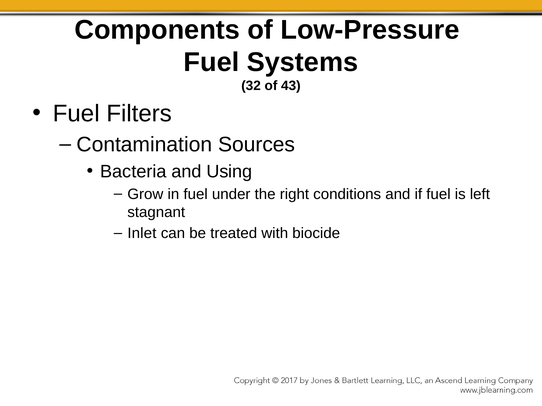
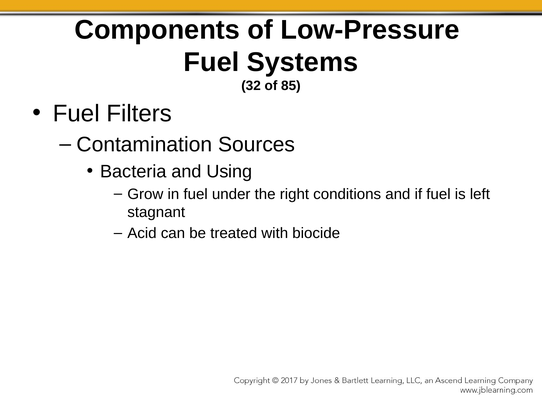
43: 43 -> 85 (291, 86)
Inlet: Inlet -> Acid (142, 234)
